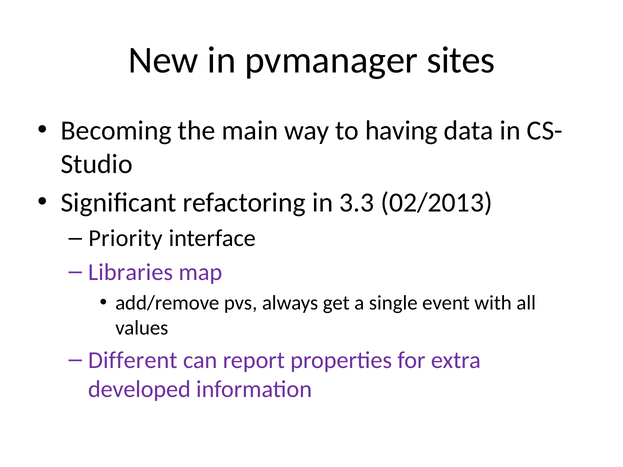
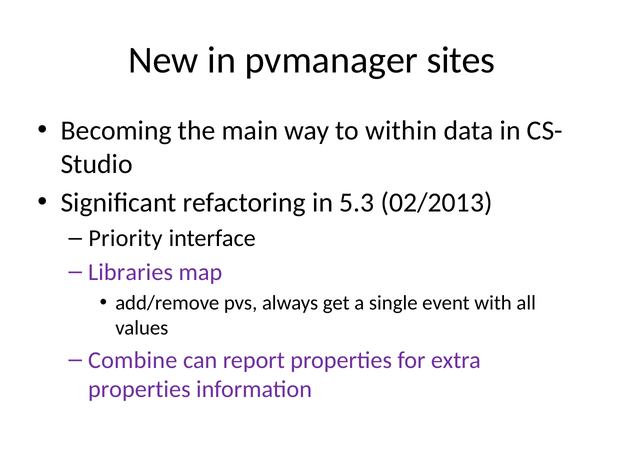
having: having -> within (401, 131)
3.3: 3.3 -> 5.3 (357, 203)
Different: Different -> Combine (133, 360)
developed: developed -> properties (139, 389)
